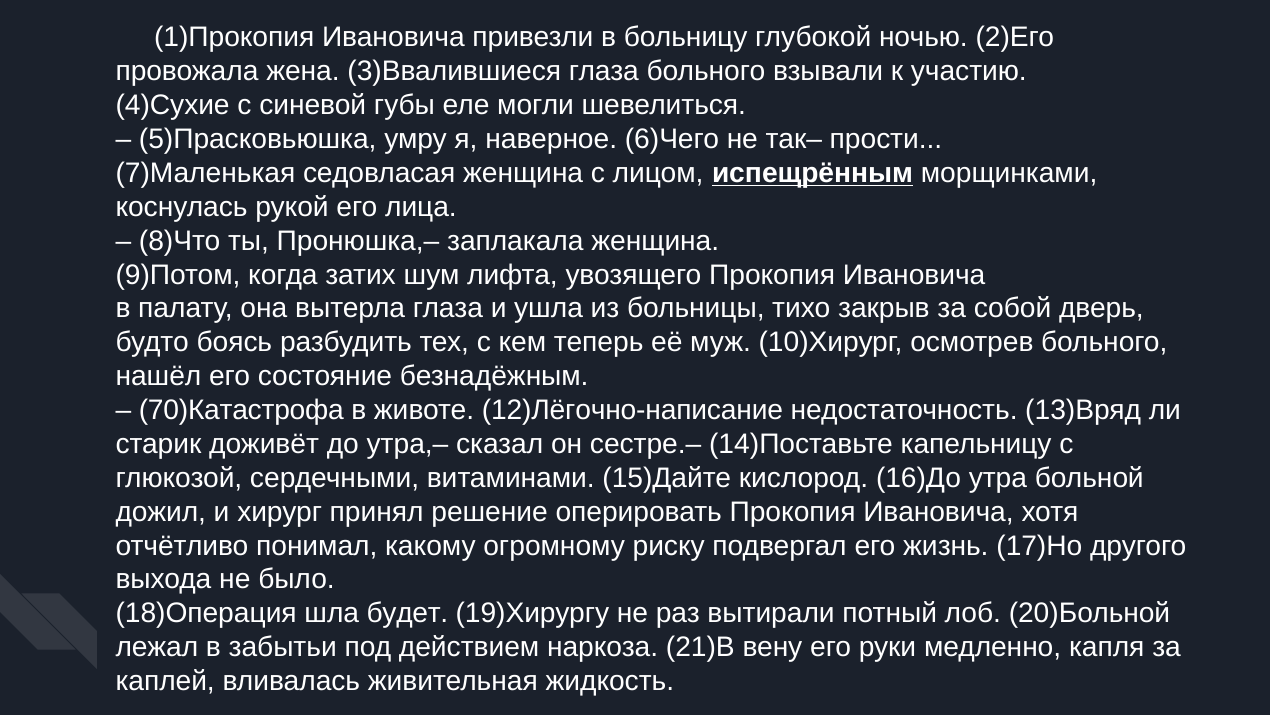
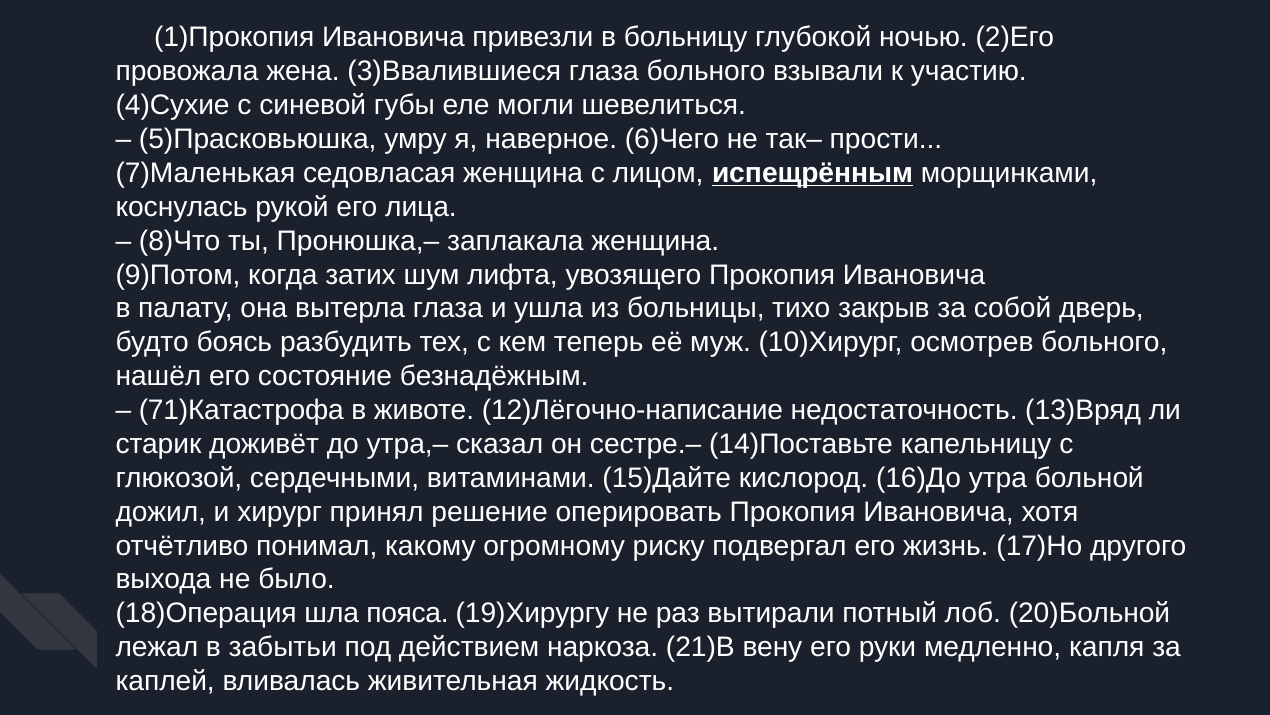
70)Катастрофа: 70)Катастрофа -> 71)Катастрофа (241, 410)
будет: будет -> пояса (407, 613)
